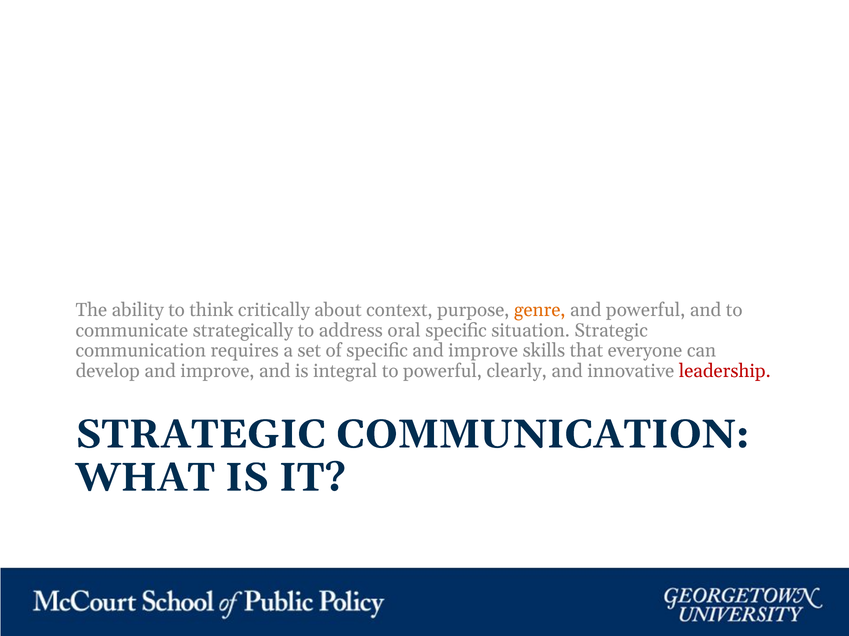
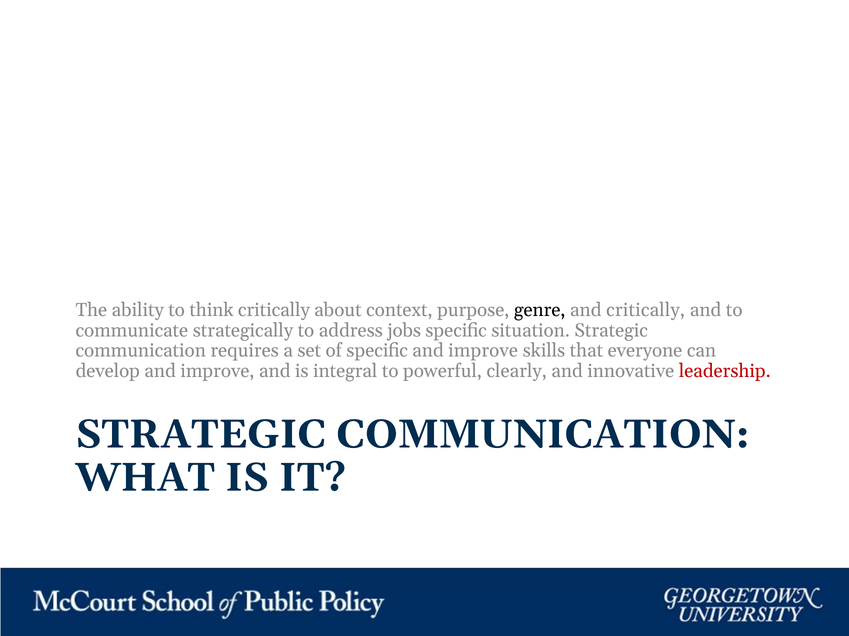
genre colour: orange -> black (540, 311)
and powerful: powerful -> critically (646, 311)
oral: oral -> jobs (404, 331)
